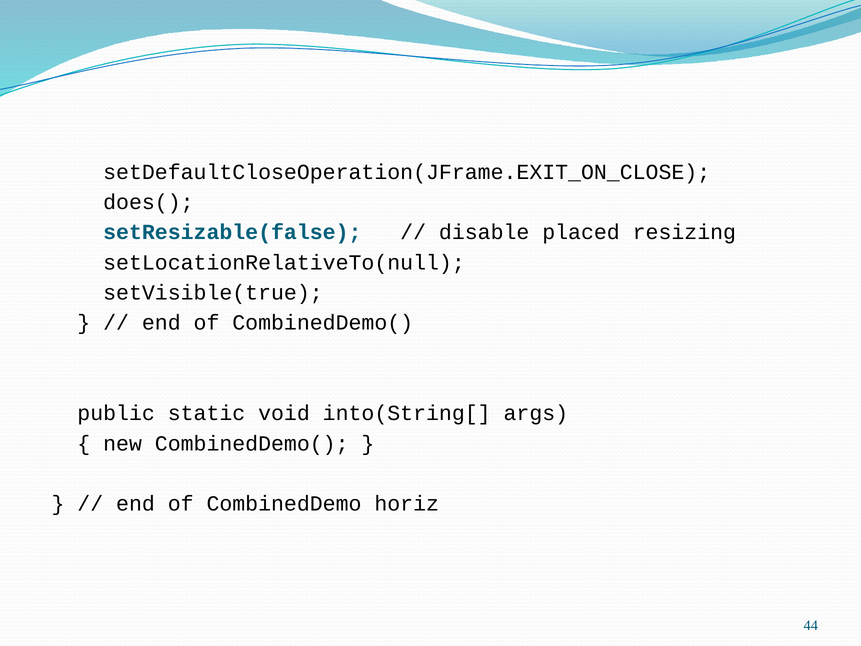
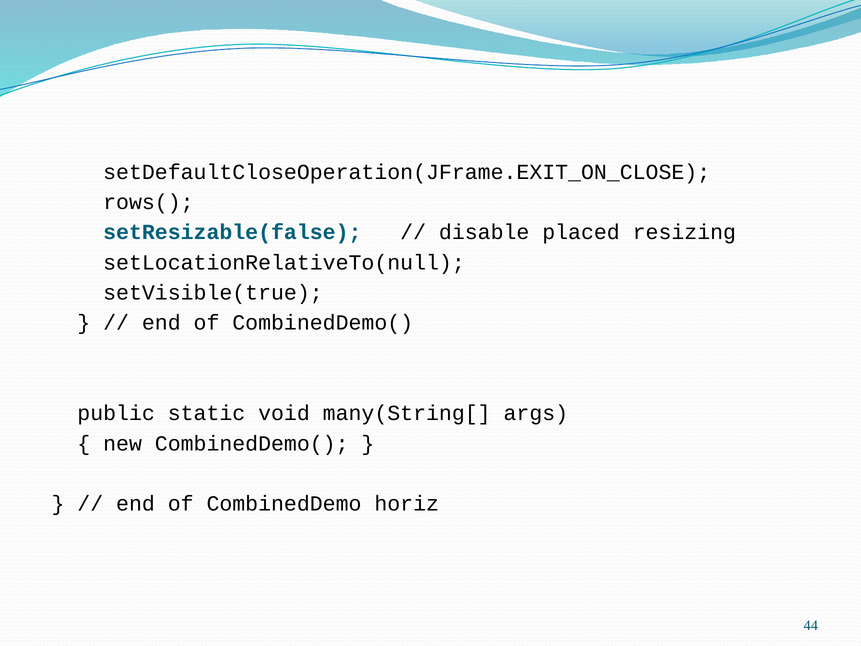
does(: does( -> rows( (148, 202)
into(String[: into(String[ -> many(String[ (407, 413)
